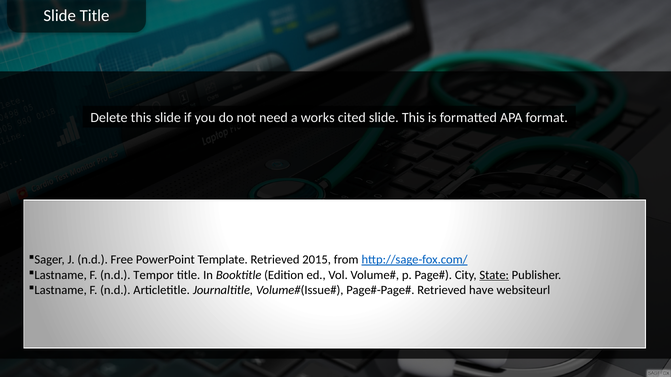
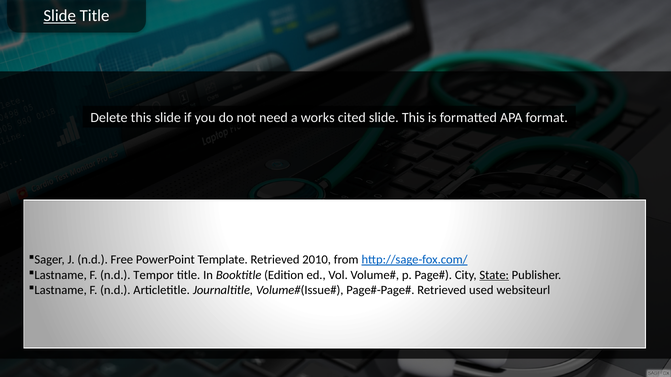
Slide underline: none -> present (60, 16)
2015: 2015 -> 2010 (317, 260)
have: have -> used (481, 290)
